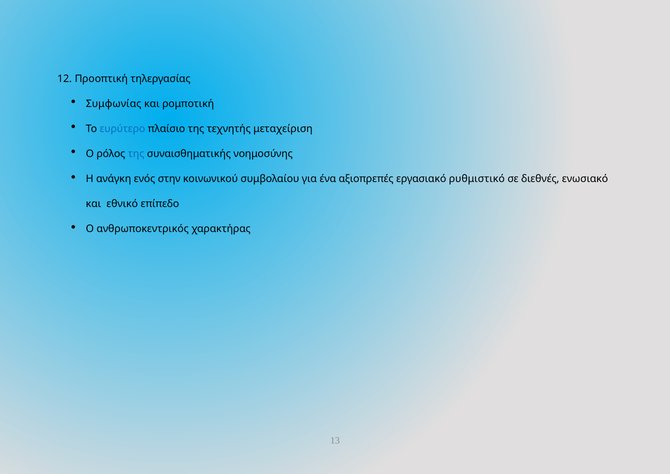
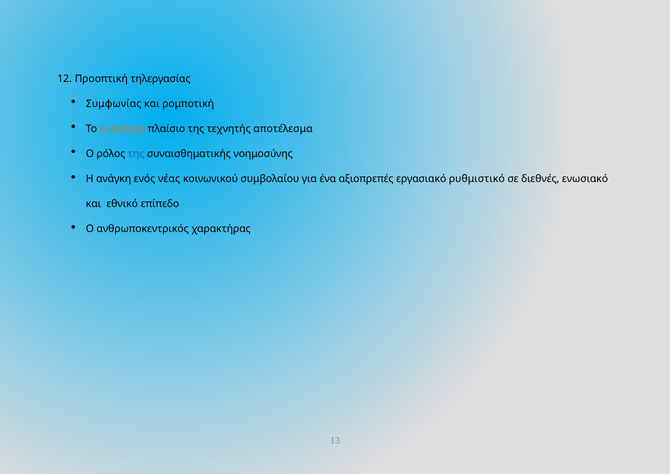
ευρύτερο colour: blue -> orange (122, 129)
μεταχείριση: μεταχείριση -> αποτέλεσμα (283, 129)
στην: στην -> νέας (169, 179)
